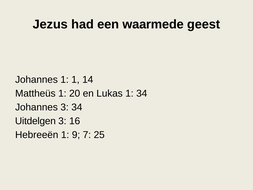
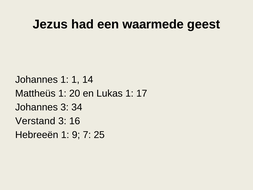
1 34: 34 -> 17 (142, 93)
Uitdelgen: Uitdelgen -> Verstand (35, 121)
